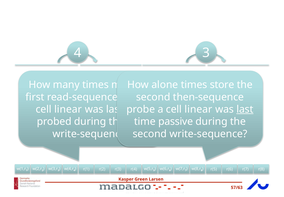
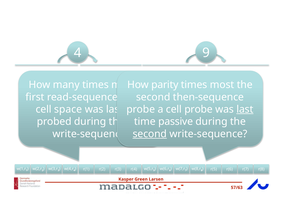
4 3: 3 -> 9 (206, 53)
alone: alone -> parity (165, 85)
store: store -> most (222, 85)
linear: linear -> space (68, 109)
linear: linear -> probe (199, 109)
second underline: none -> present (150, 134)
